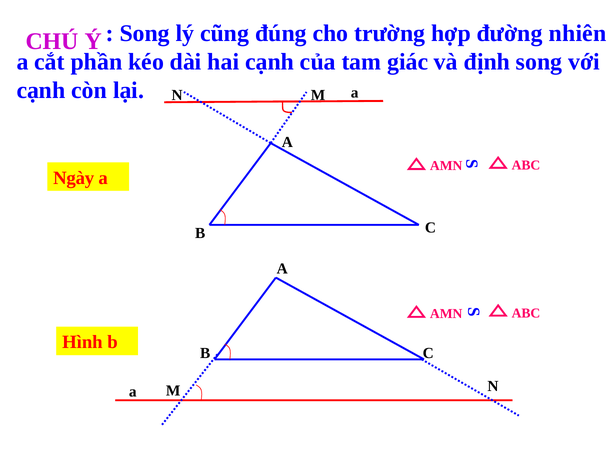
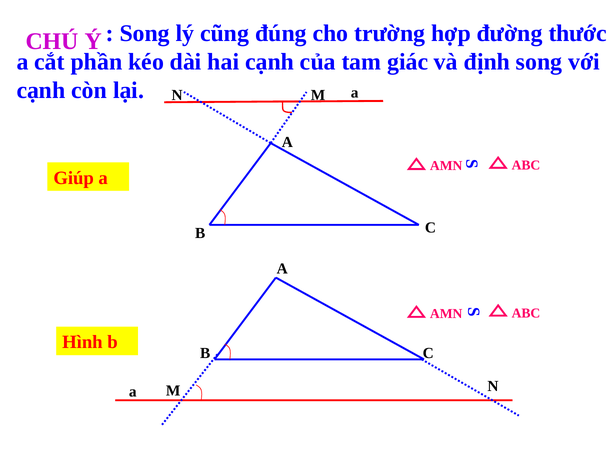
nhiên: nhiên -> thước (578, 33)
Ngày: Ngày -> Giúp (74, 178)
